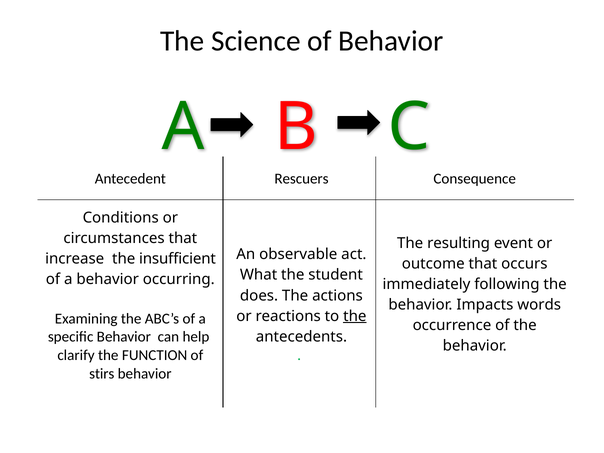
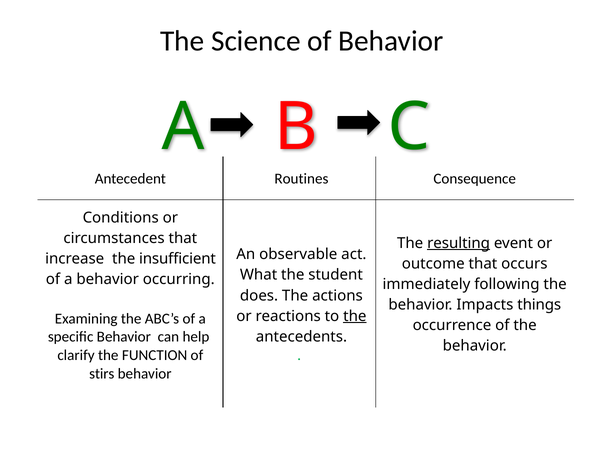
Rescuers: Rescuers -> Routines (301, 179)
resulting underline: none -> present (459, 243)
words: words -> things (539, 305)
